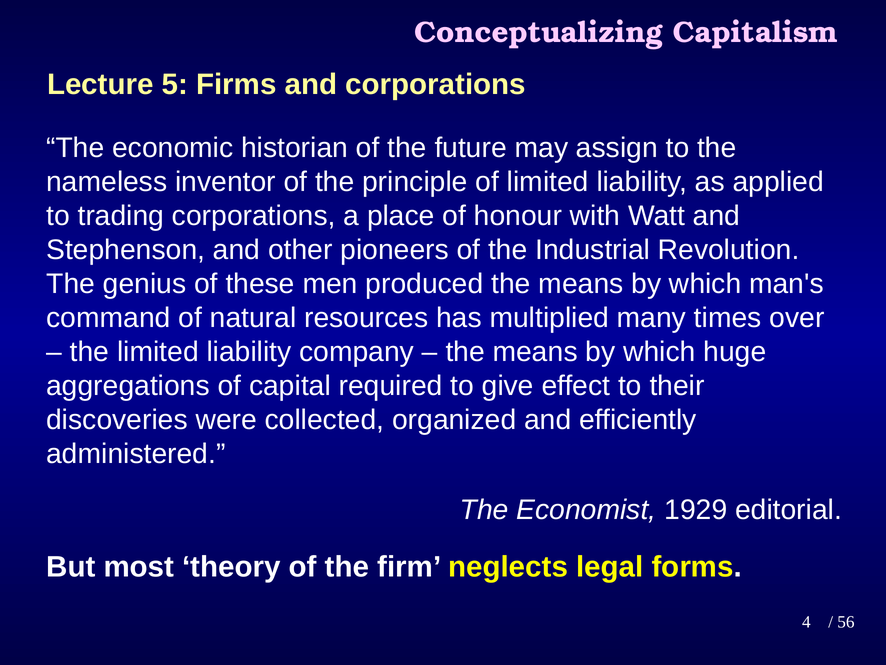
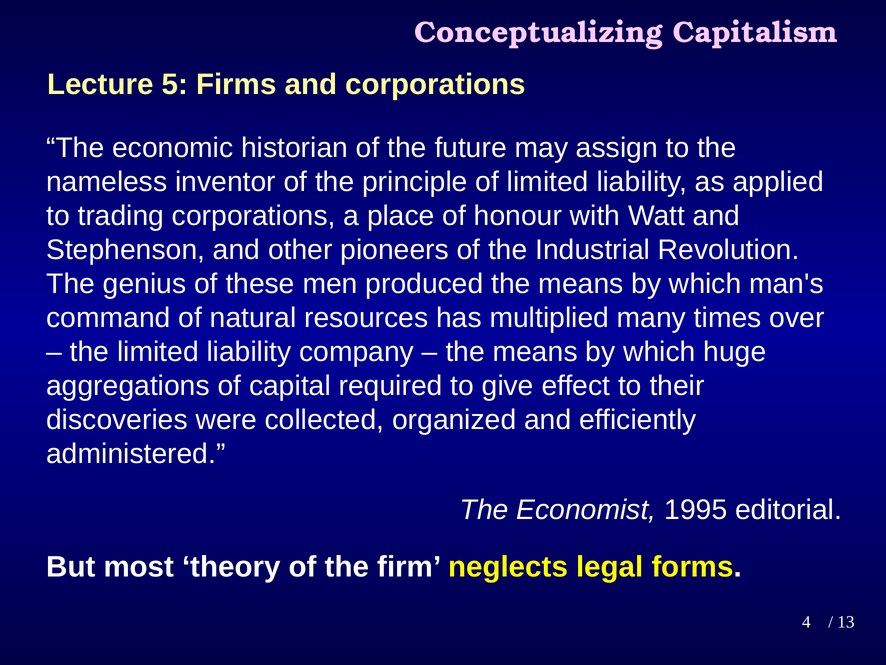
1929: 1929 -> 1995 (696, 509)
56: 56 -> 13 (846, 621)
